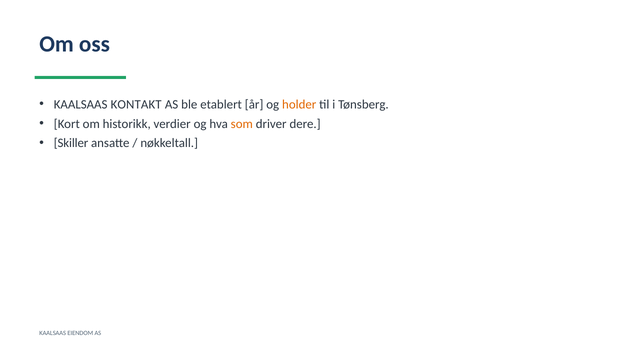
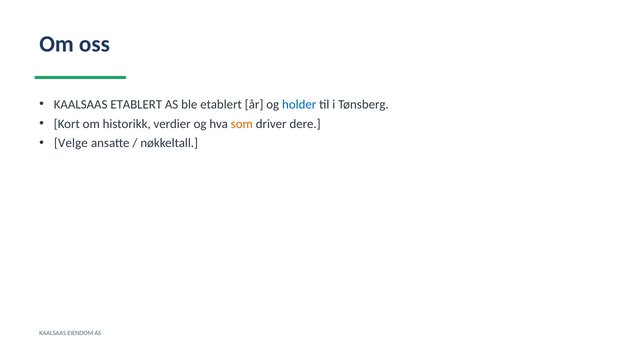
KAALSAAS KONTAKT: KONTAKT -> ETABLERT (136, 105)
holder colour: orange -> blue (299, 105)
Skiller: Skiller -> Velge (71, 143)
